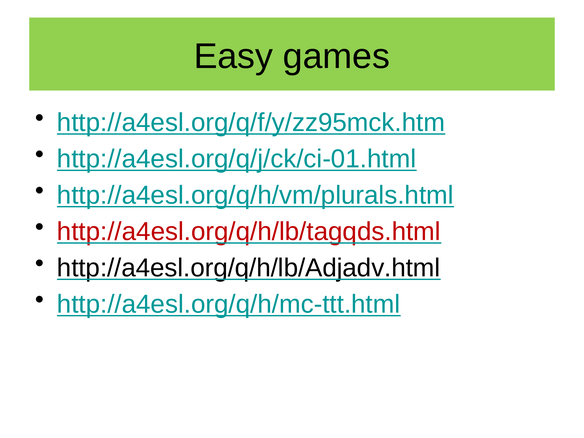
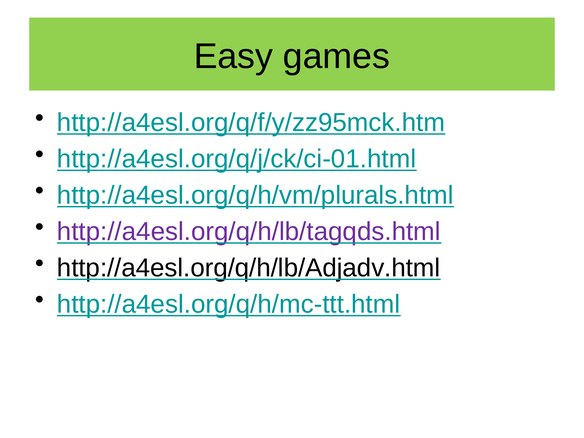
http://a4esl.org/q/h/lb/tagqds.html colour: red -> purple (249, 232)
